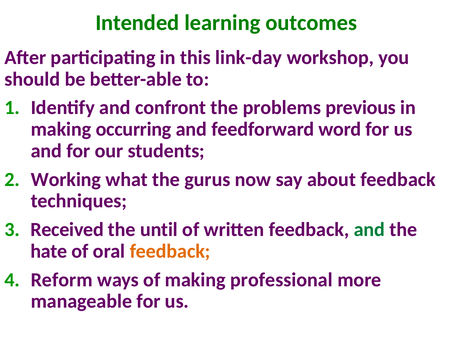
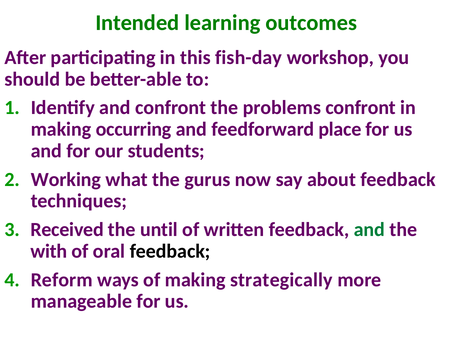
link-day: link-day -> fish-day (249, 58)
problems previous: previous -> confront (361, 108)
word: word -> place (340, 129)
hate: hate -> with (49, 251)
feedback colour: orange -> black (170, 251)
professional: professional -> strategically (281, 280)
